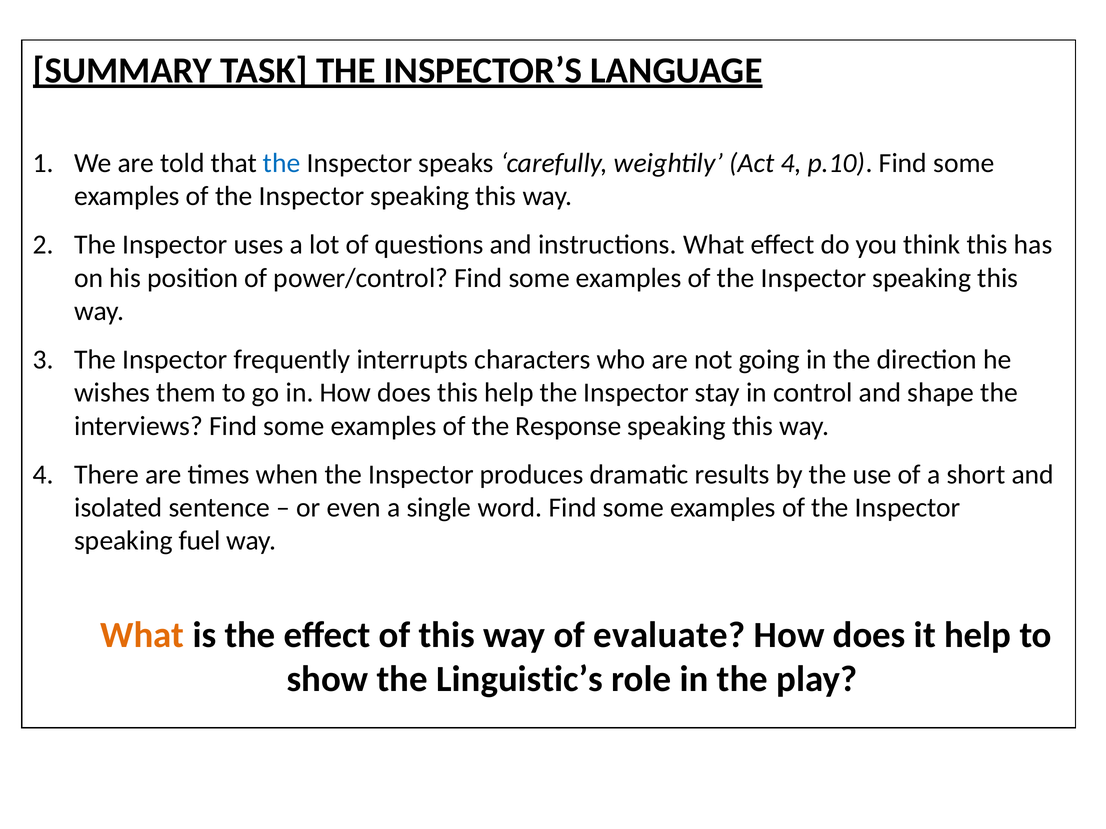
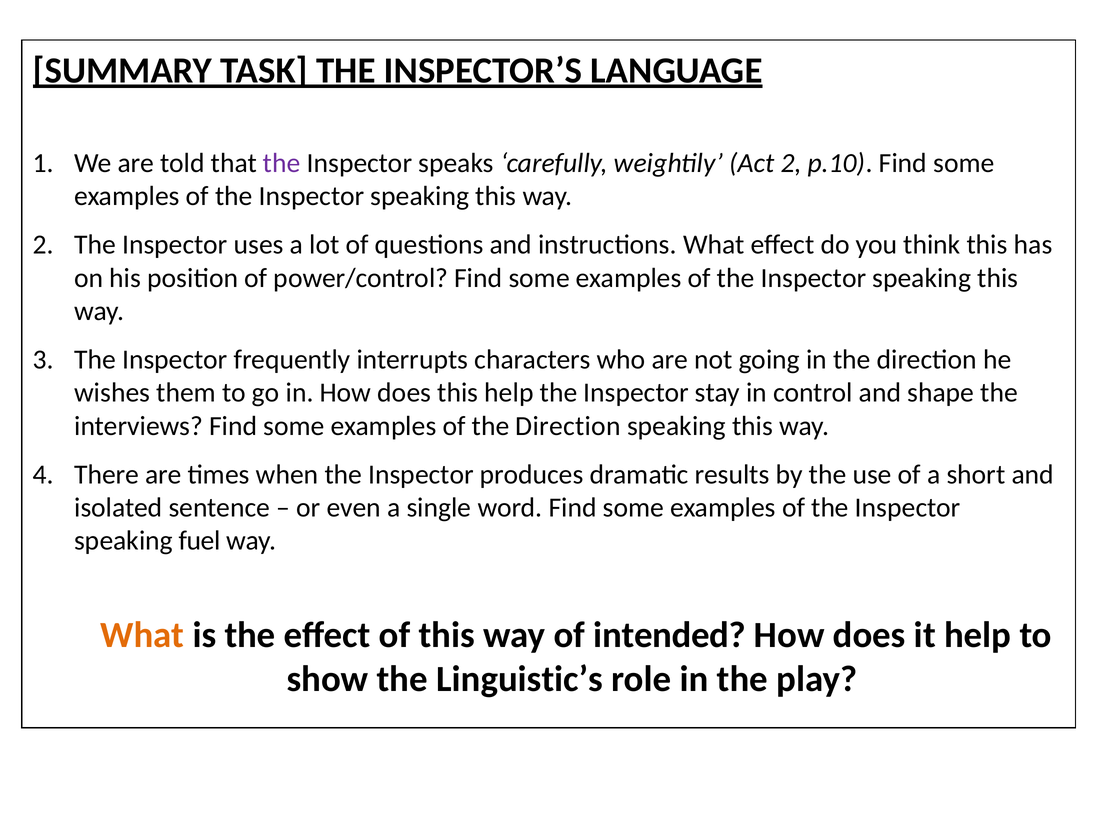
the colour: blue -> purple (282, 163)
Act 4: 4 -> 2 (791, 163)
of the Response: Response -> Direction (568, 426)
evaluate: evaluate -> intended (670, 635)
